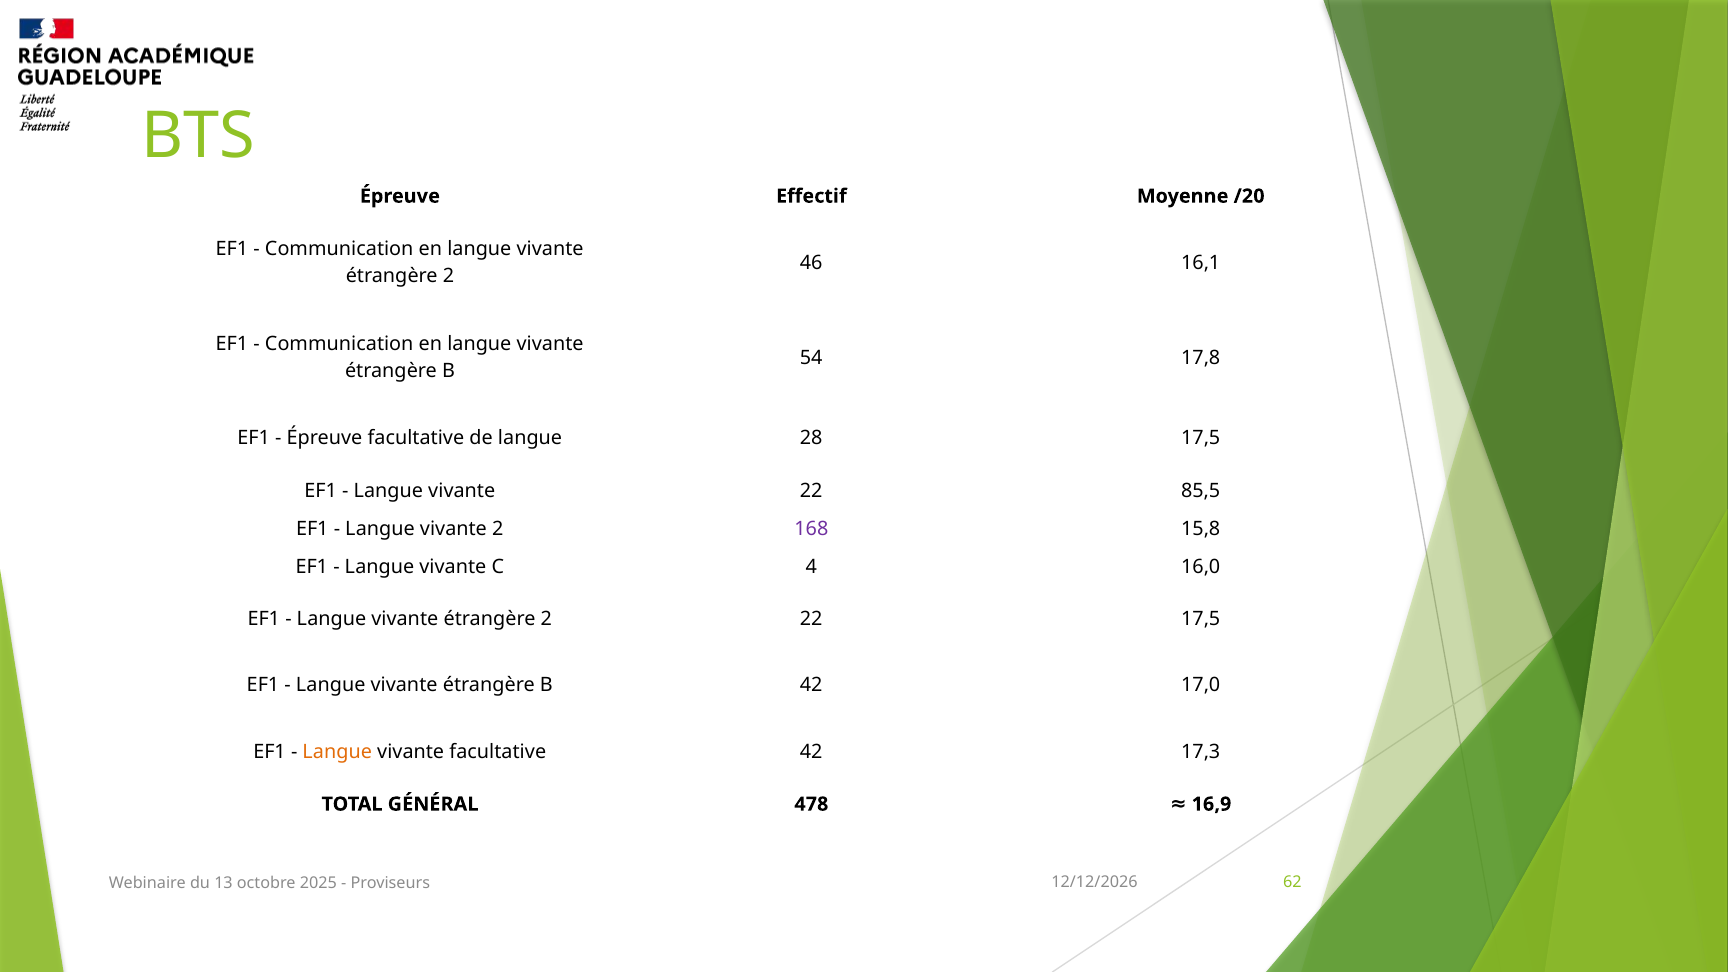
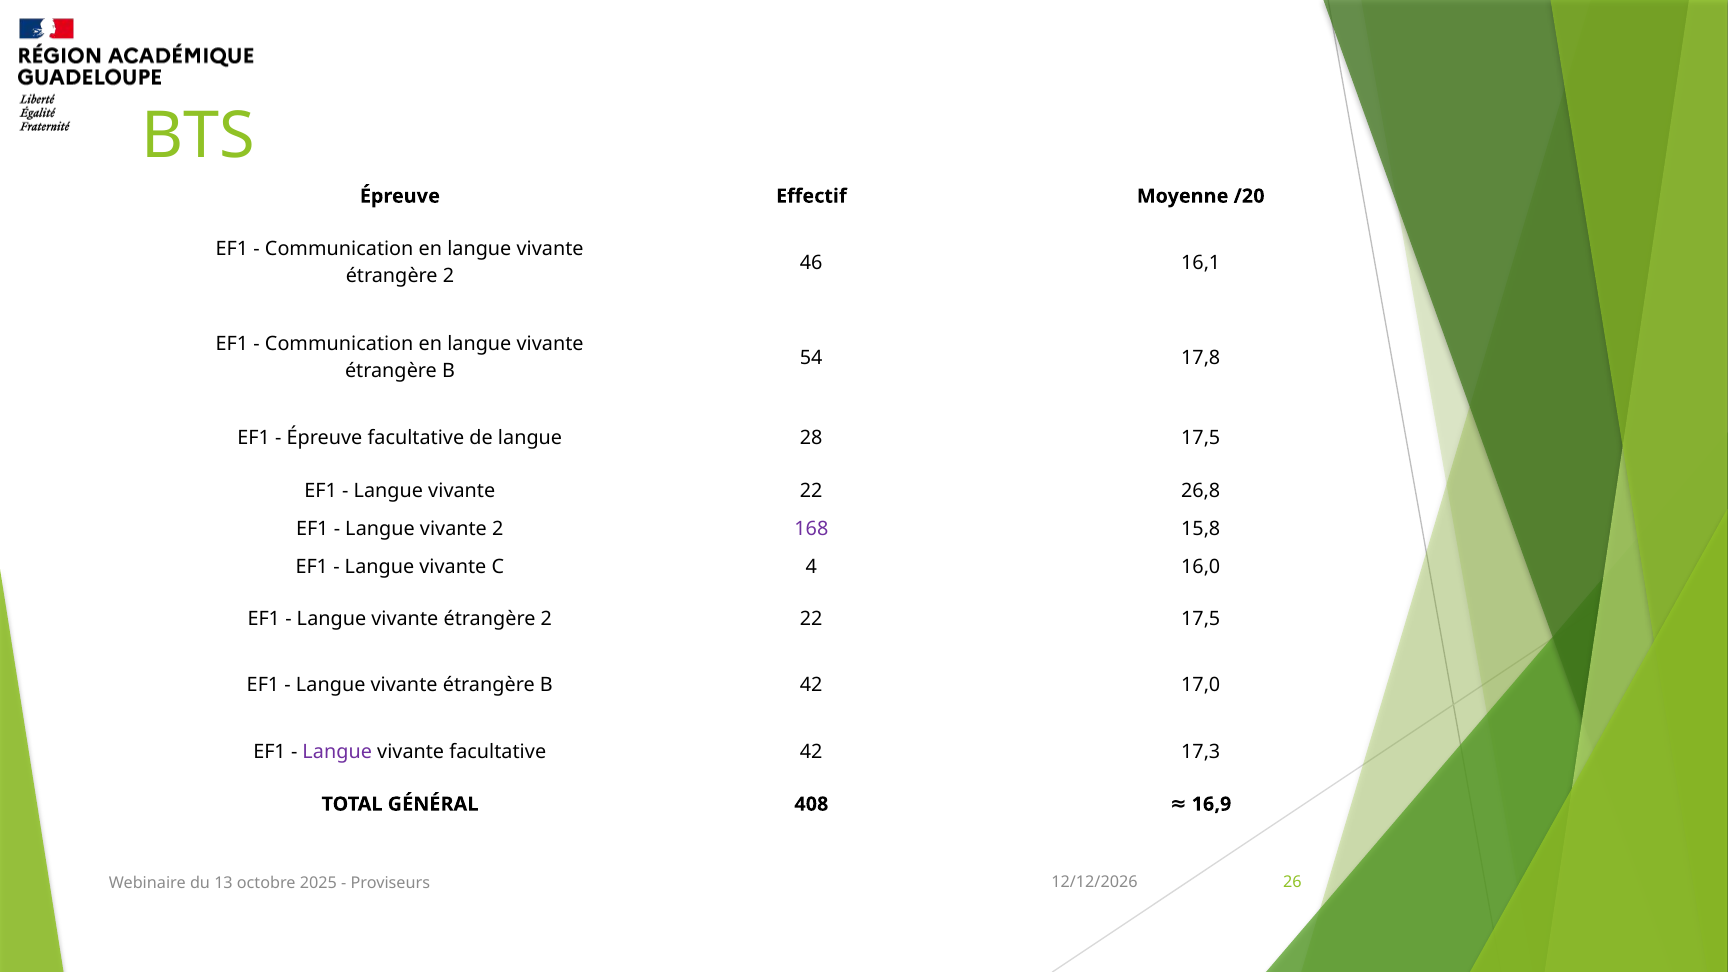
85,5: 85,5 -> 26,8 (1201, 491)
Langue colour: orange -> purple (337, 752)
478: 478 -> 408 (811, 804)
62: 62 -> 26 (1292, 882)
